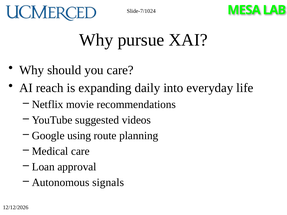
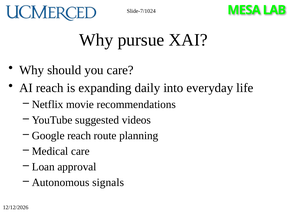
Google using: using -> reach (79, 136)
